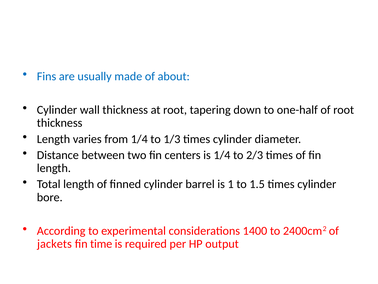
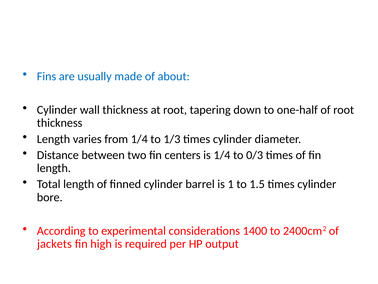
2/3: 2/3 -> 0/3 (255, 155)
time: time -> high (101, 244)
